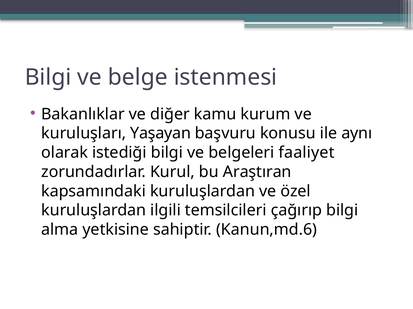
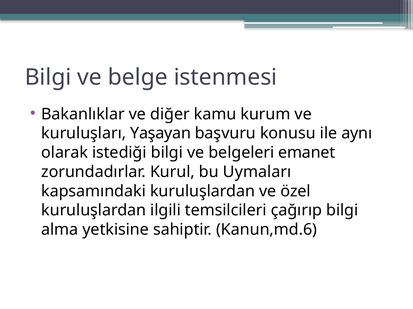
faaliyet: faaliyet -> emanet (307, 153)
Araştıran: Araştıran -> Uymaları (257, 172)
